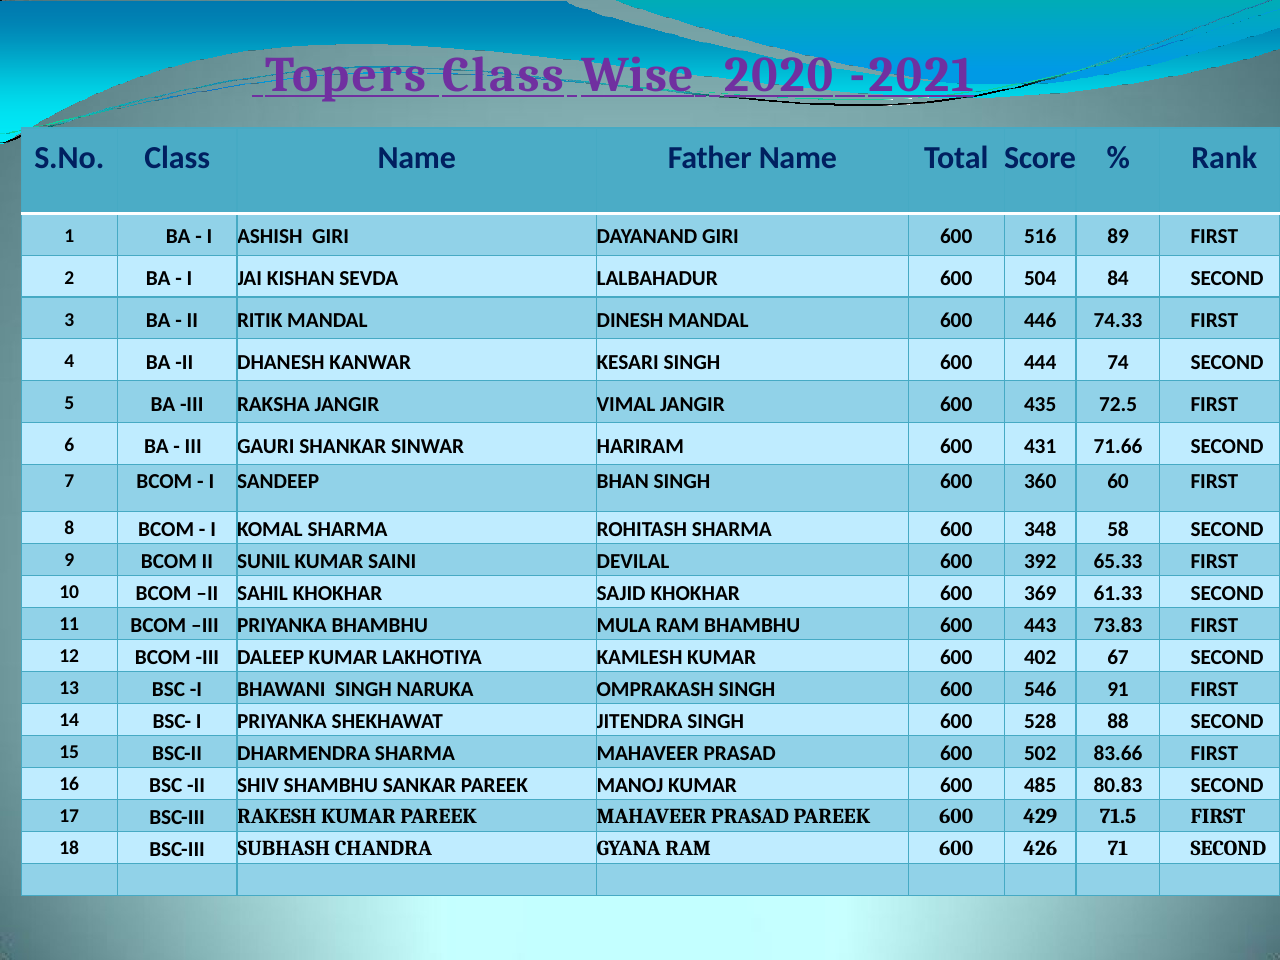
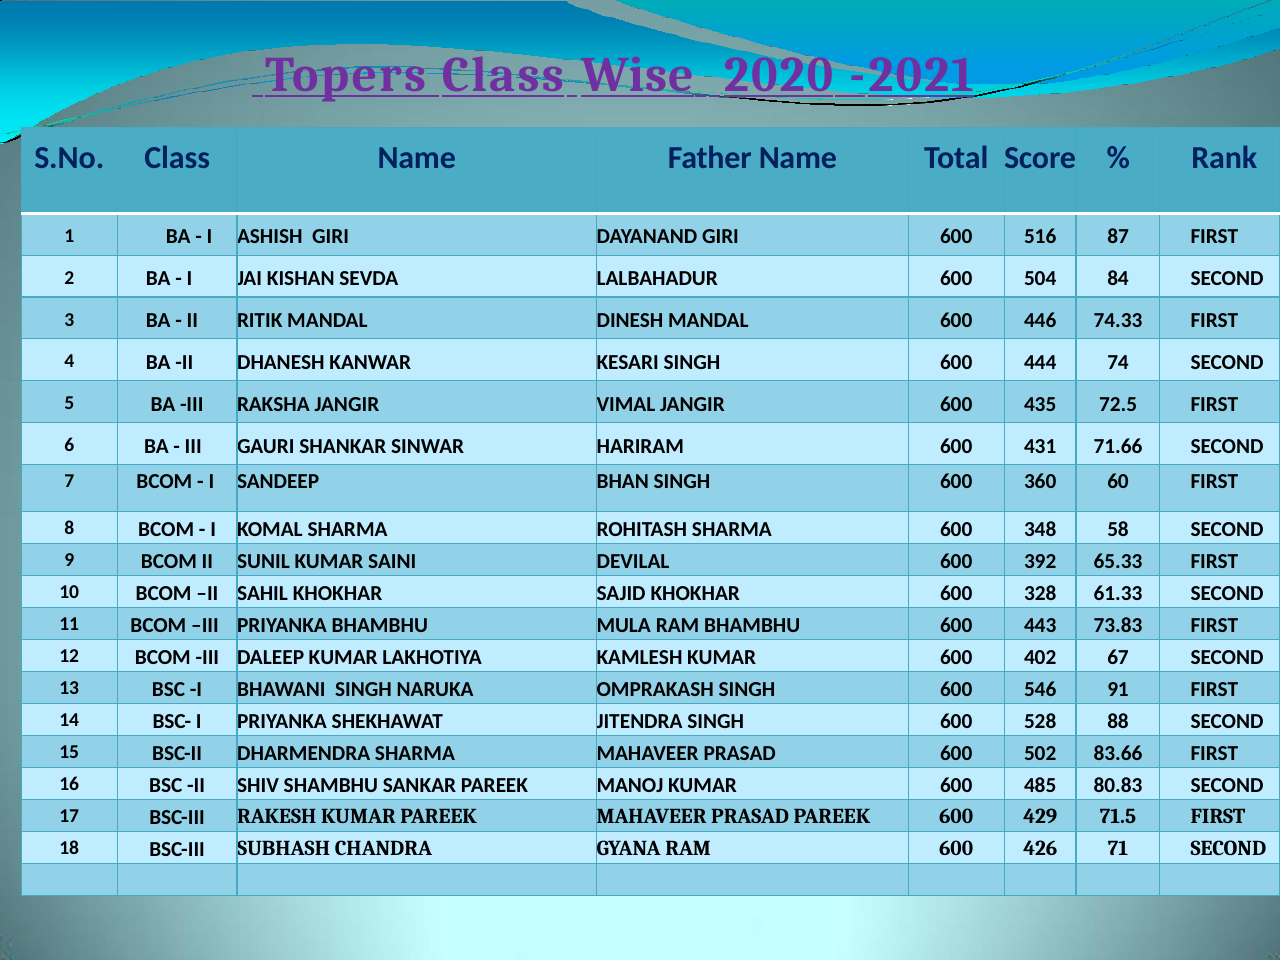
89: 89 -> 87 (1118, 237)
369: 369 -> 328 (1040, 593)
